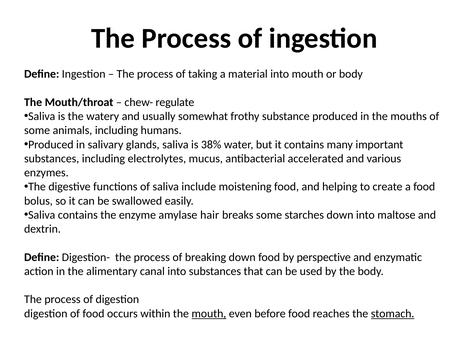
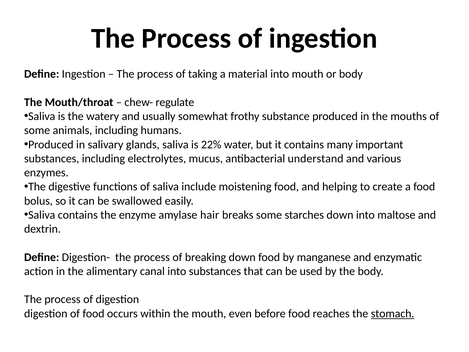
38%: 38% -> 22% (211, 144)
accelerated: accelerated -> understand (316, 158)
perspective: perspective -> manganese (324, 257)
mouth underline: present -> none (209, 313)
